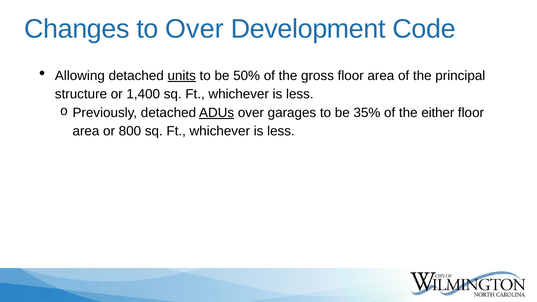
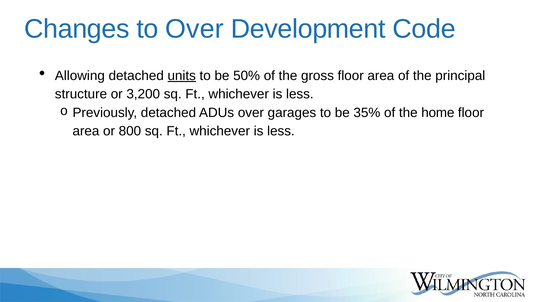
1,400: 1,400 -> 3,200 (143, 94)
ADUs underline: present -> none (217, 113)
either: either -> home (438, 113)
